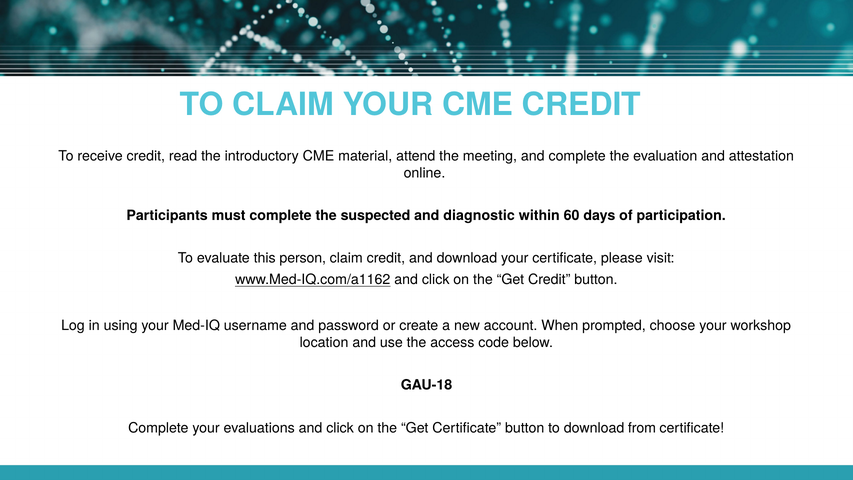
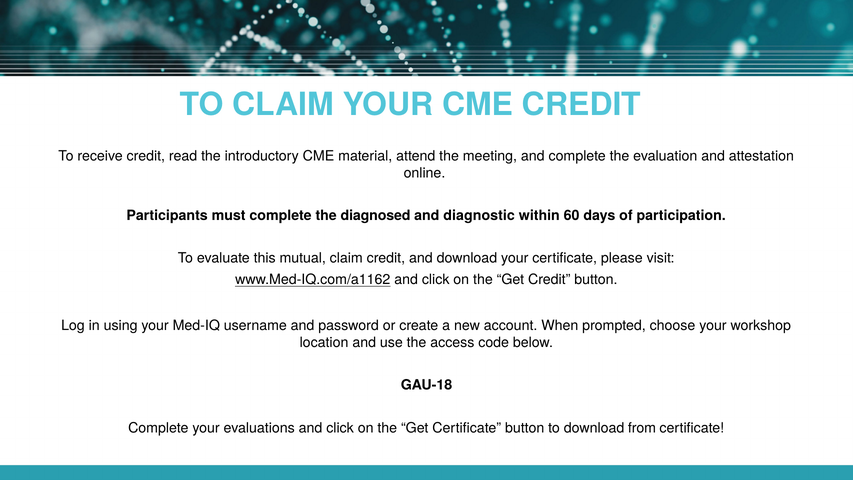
suspected: suspected -> diagnosed (376, 216)
person: person -> mutual (303, 258)
